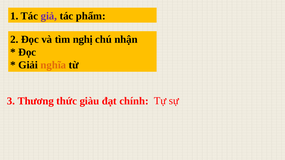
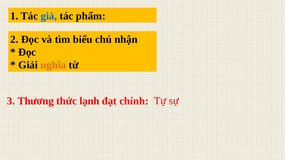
giả colour: purple -> blue (49, 16)
nghị: nghị -> biểu (83, 39)
giàu: giàu -> lạnh (89, 101)
